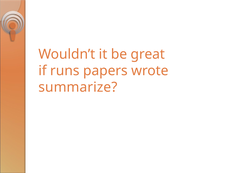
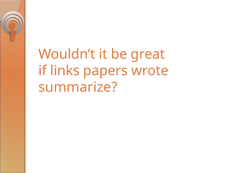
runs: runs -> links (65, 71)
